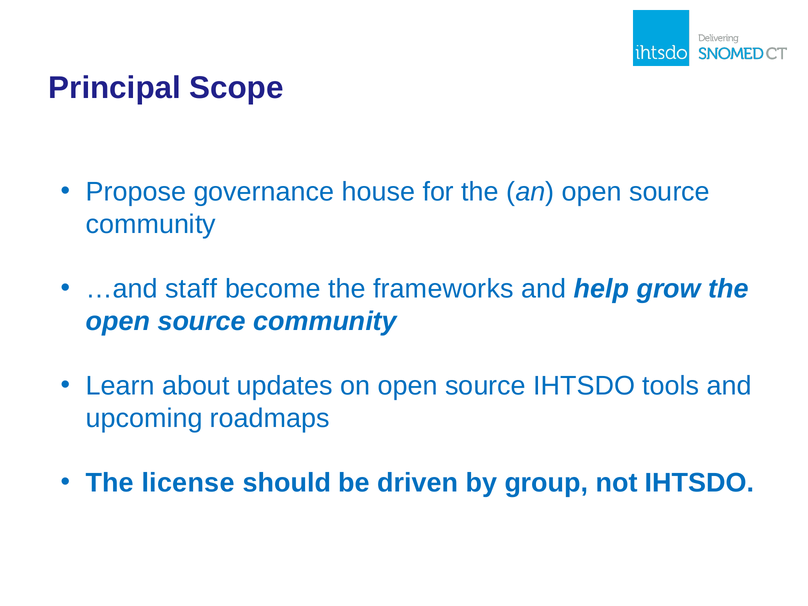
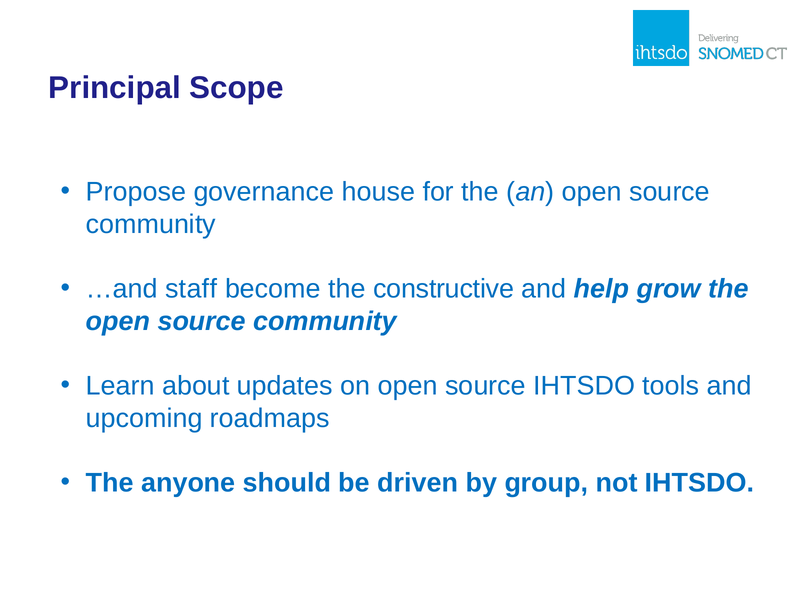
frameworks: frameworks -> constructive (444, 289)
license: license -> anyone (188, 483)
